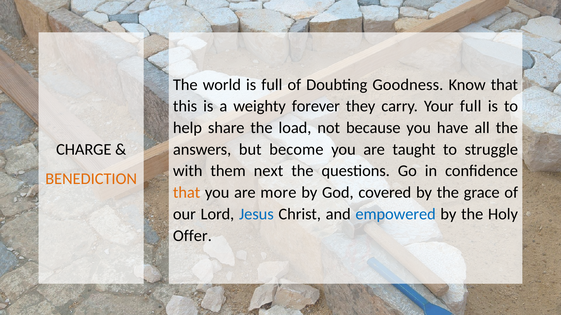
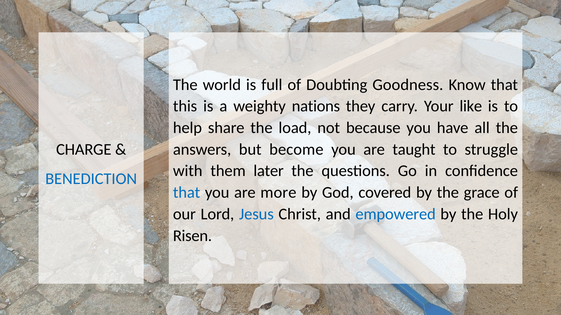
forever: forever -> nations (316, 106)
Your full: full -> like (471, 106)
next: next -> later (269, 171)
BENEDICTION colour: orange -> blue (91, 179)
that colour: orange -> blue (187, 193)
Offer: Offer -> Risen (192, 236)
